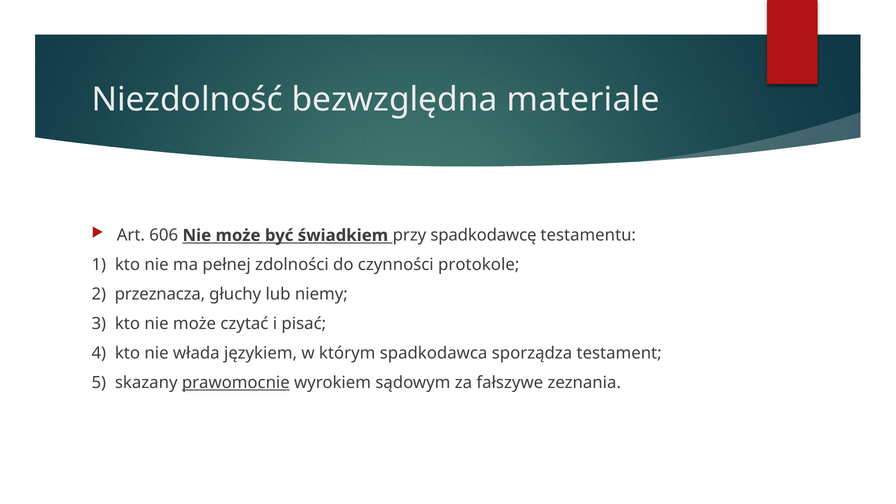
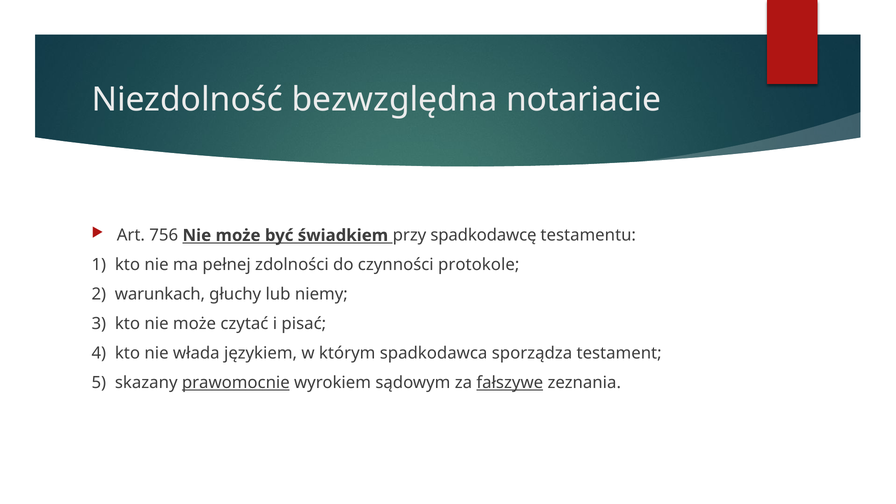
materiale: materiale -> notariacie (584, 100)
606: 606 -> 756 (164, 235)
przeznacza: przeznacza -> warunkach (160, 294)
fałszywe underline: none -> present (510, 383)
